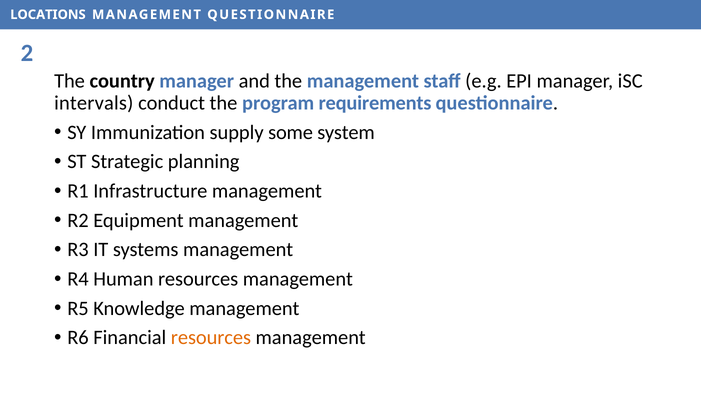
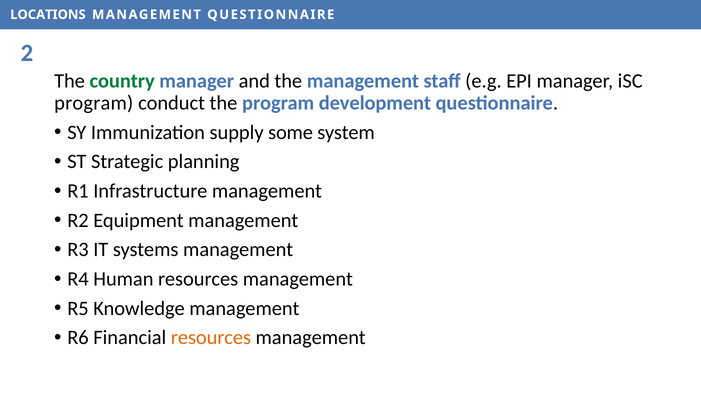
country colour: black -> green (122, 81)
intervals: intervals -> program (94, 103)
requirements: requirements -> development (375, 103)
